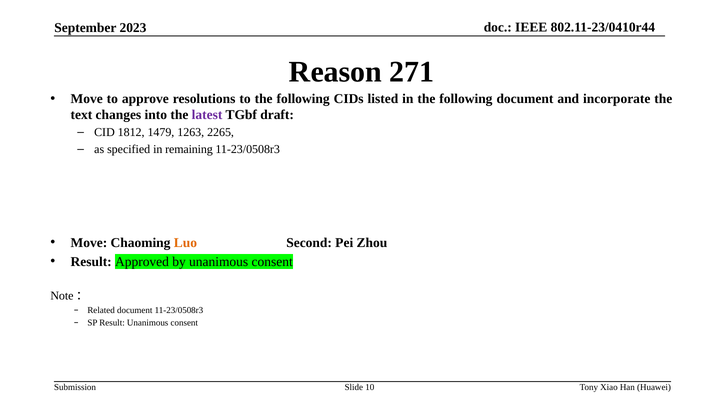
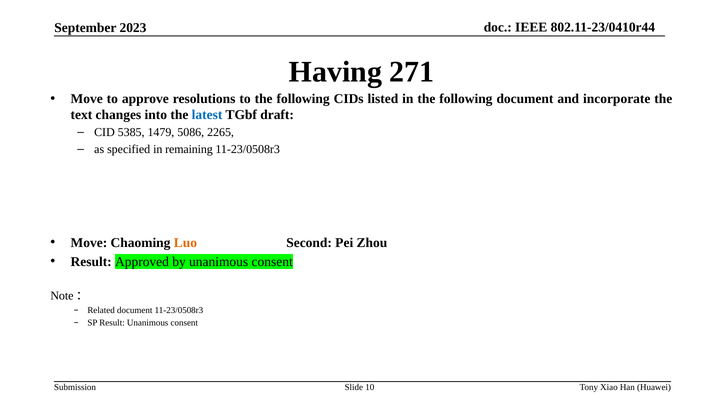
Reason: Reason -> Having (335, 72)
latest colour: purple -> blue (207, 115)
1812: 1812 -> 5385 (131, 133)
1263: 1263 -> 5086 (191, 133)
